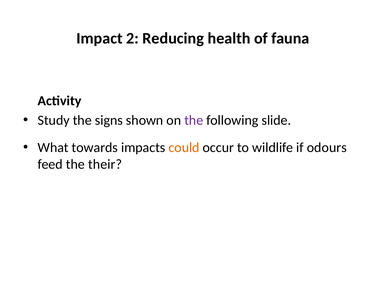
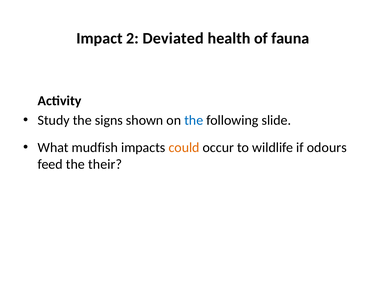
Reducing: Reducing -> Deviated (173, 38)
the colour: purple -> blue (194, 121)
towards: towards -> mudfish (95, 148)
